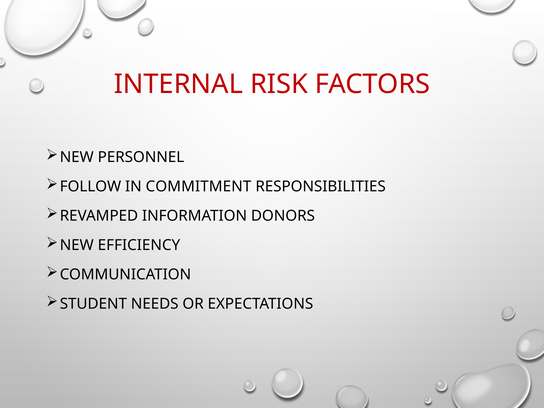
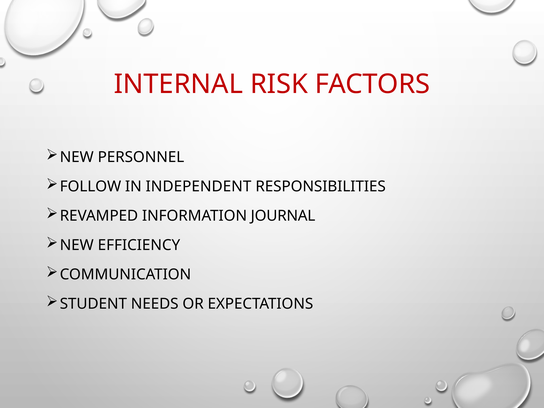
COMMITMENT: COMMITMENT -> INDEPENDENT (198, 187)
DONORS: DONORS -> JOURNAL (283, 216)
